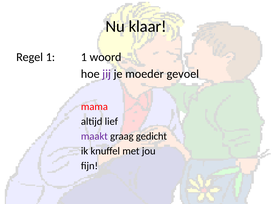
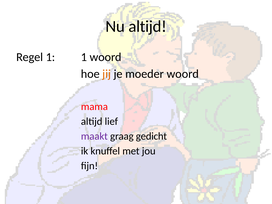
Nu klaar: klaar -> altijd (148, 26)
jij colour: purple -> orange (107, 74)
moeder gevoel: gevoel -> woord (183, 74)
